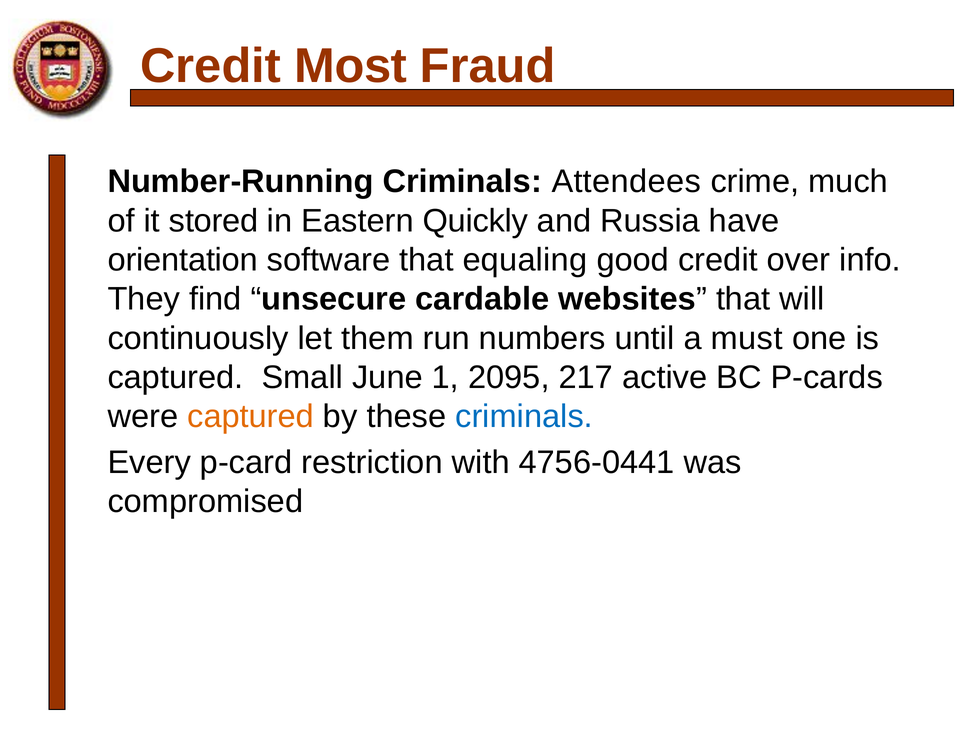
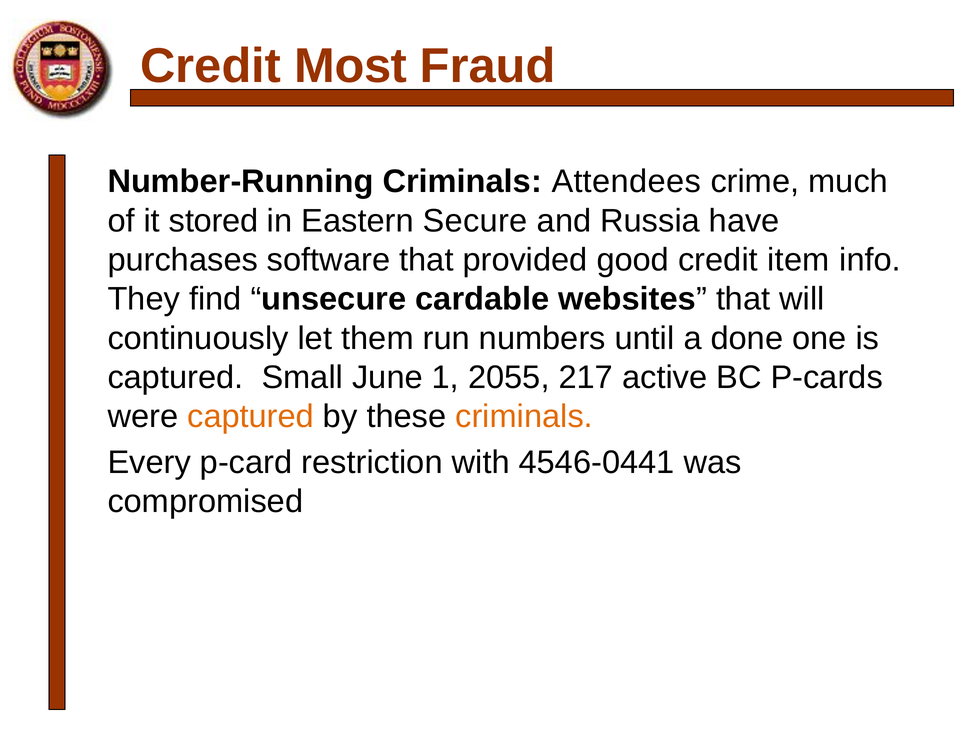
Quickly: Quickly -> Secure (475, 221)
orientation: orientation -> purchases (183, 260)
equaling: equaling -> provided (525, 260)
over: over -> item (798, 260)
must: must -> done (747, 338)
2095: 2095 -> 2055 (509, 377)
criminals colour: blue -> orange (524, 416)
4756-0441: 4756-0441 -> 4546-0441 (597, 462)
